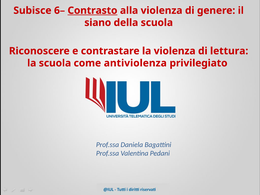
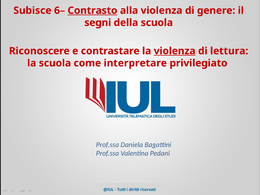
siano: siano -> segni (98, 23)
violenza underline: none -> present (175, 51)
antiviolenza: antiviolenza -> interpretare (135, 63)
